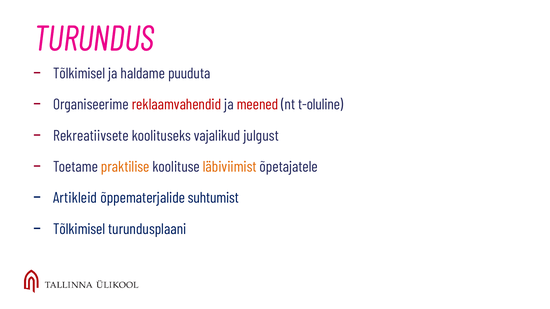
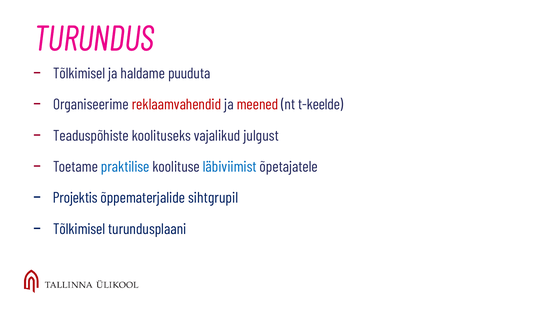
t-oluline: t-oluline -> t-keelde (321, 105)
Rekreatiivsete: Rekreatiivsete -> Teaduspõhiste (91, 136)
praktilise colour: orange -> blue (125, 167)
läbiviimist colour: orange -> blue (230, 167)
Artikleid: Artikleid -> Projektis (75, 198)
suhtumist: suhtumist -> sihtgrupil (213, 198)
